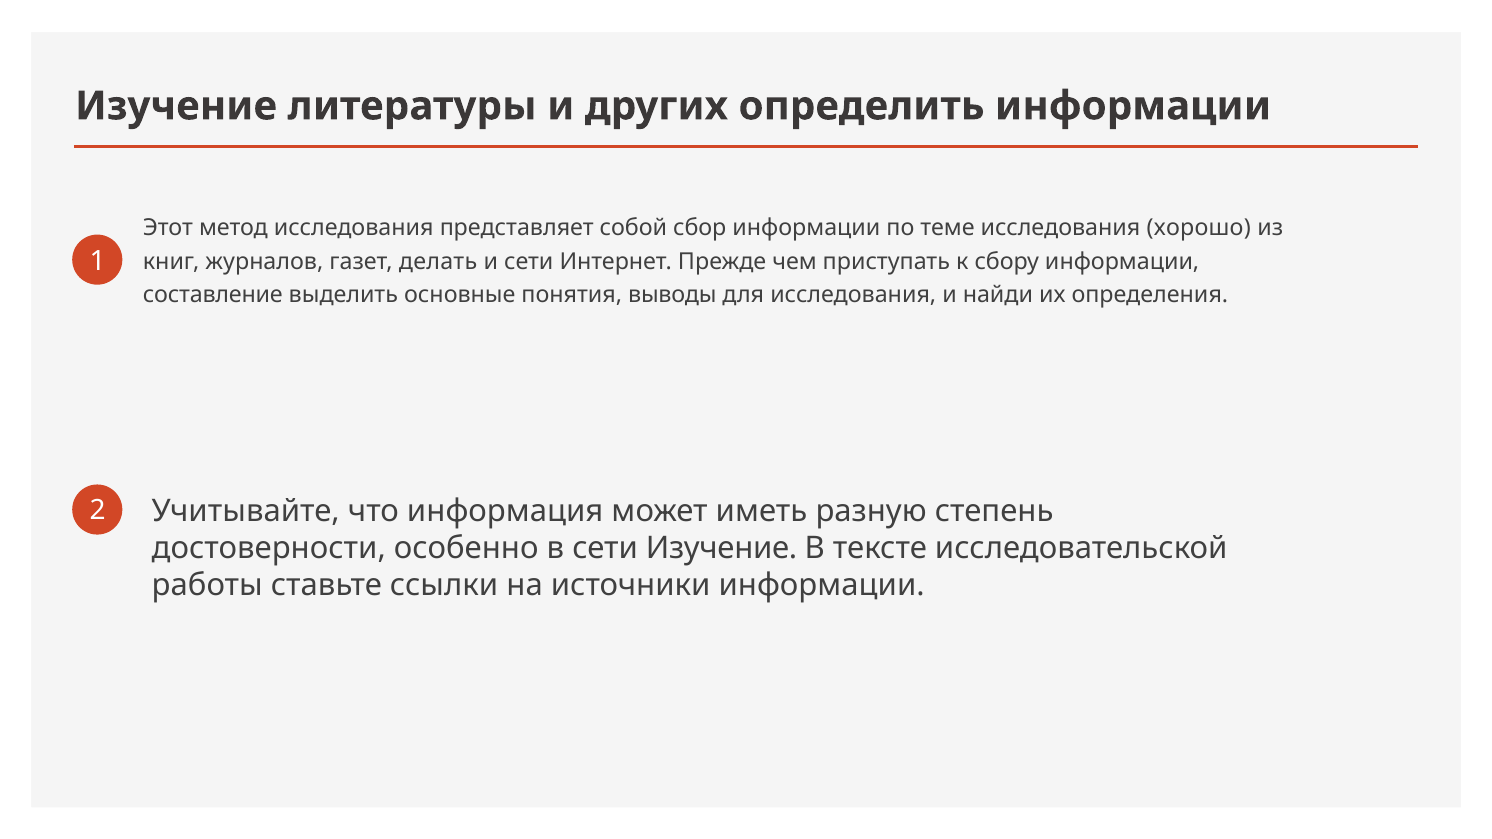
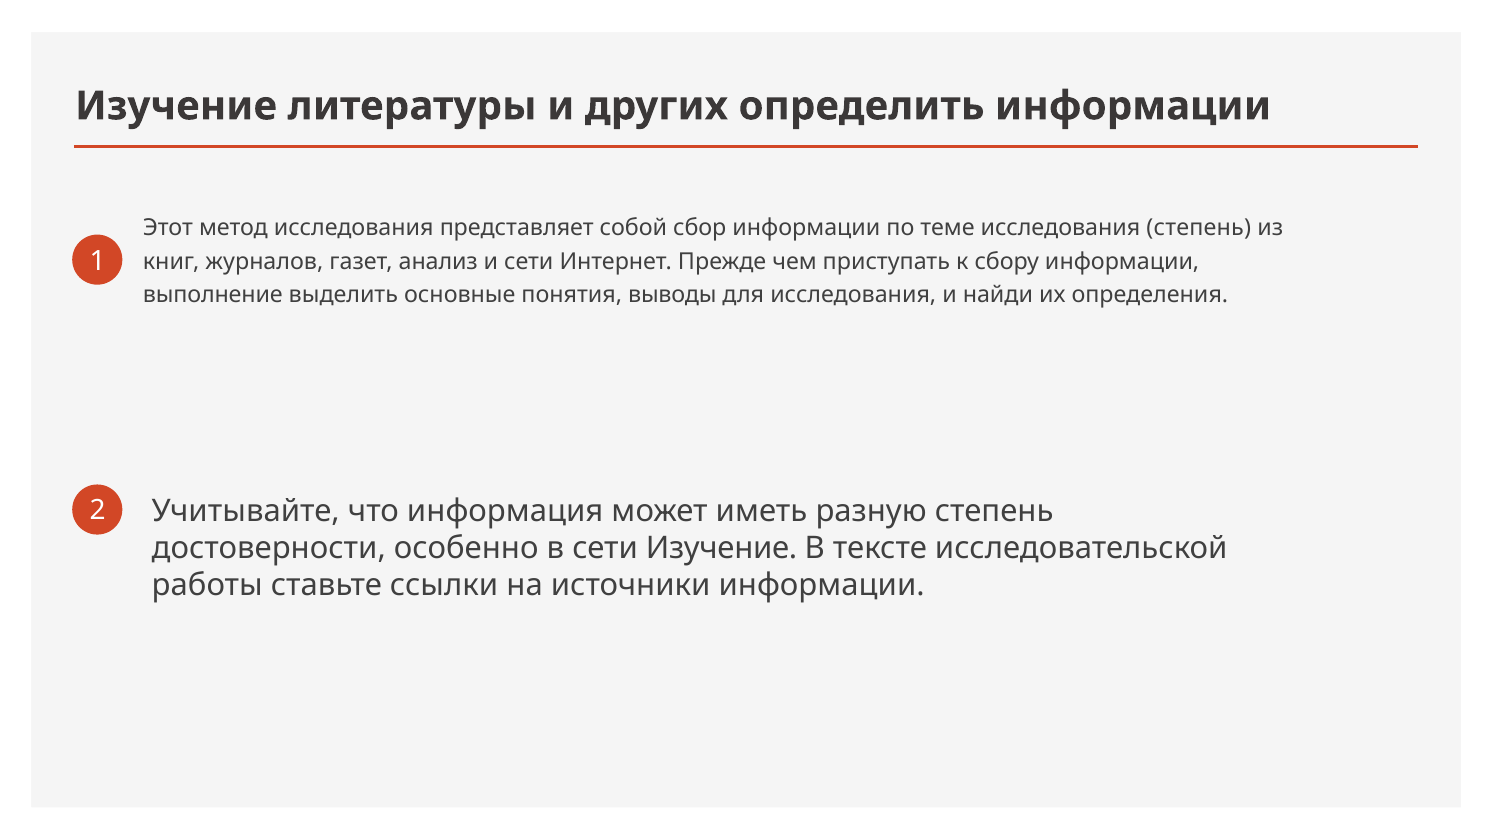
исследования хорошо: хорошо -> степень (1199, 228)
делать: делать -> анализ (438, 261)
составление: составление -> выполнение (213, 295)
